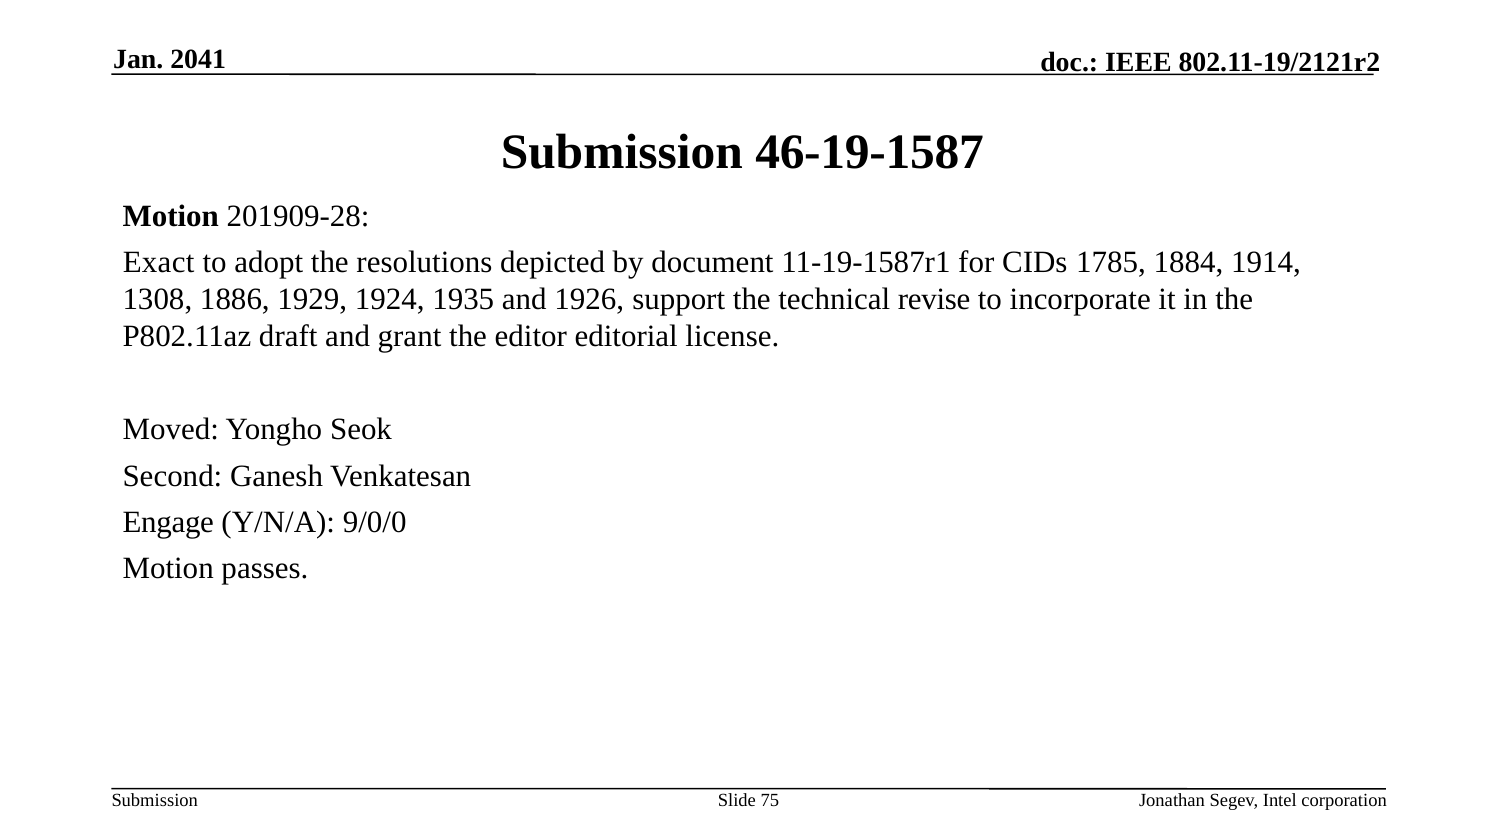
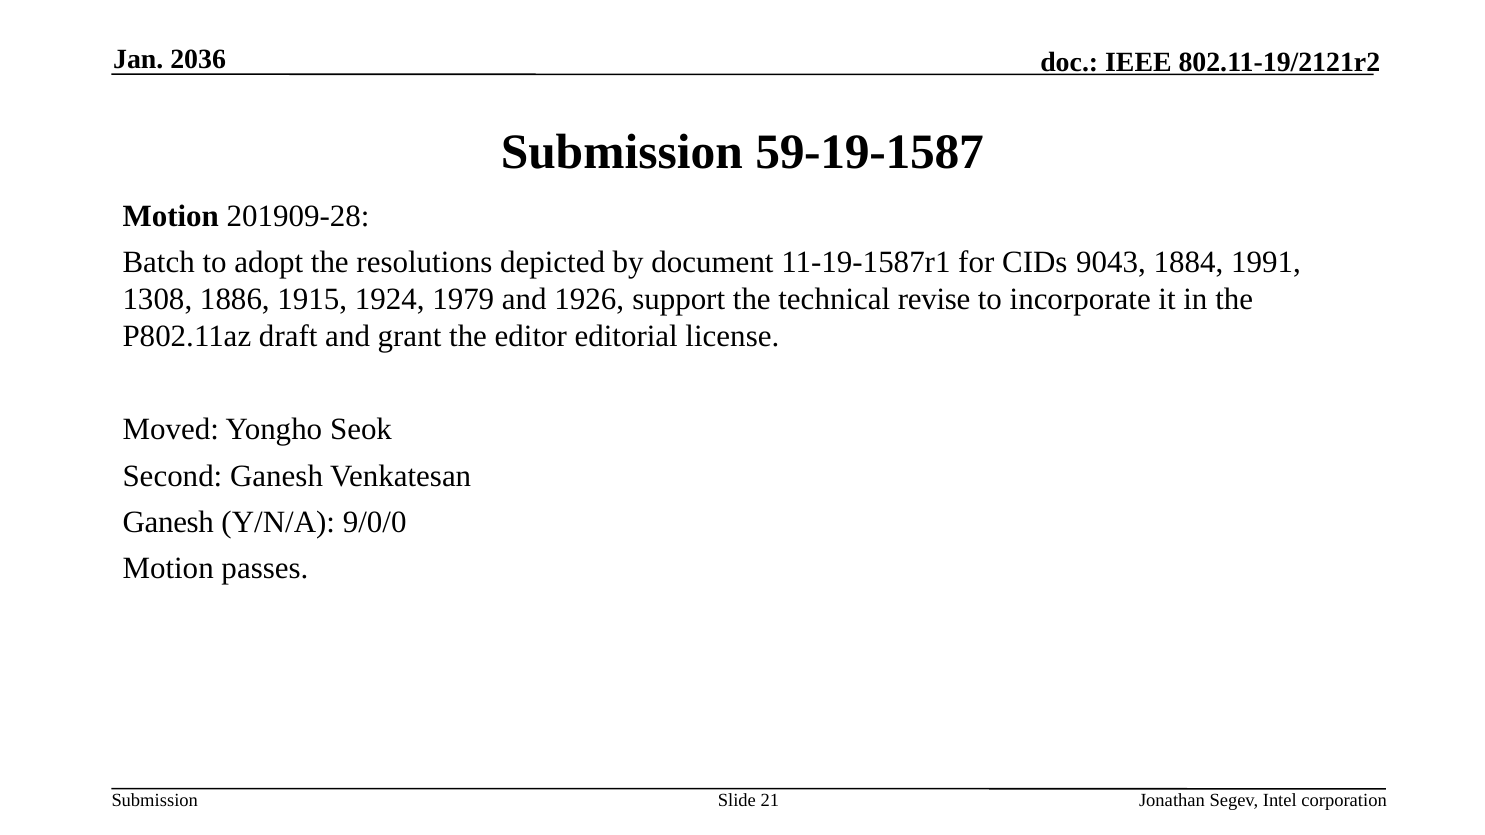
2041: 2041 -> 2036 (198, 59)
46-19-1587: 46-19-1587 -> 59-19-1587 (870, 152)
Exact: Exact -> Batch (159, 262)
1785: 1785 -> 9043 (1111, 262)
1914: 1914 -> 1991 (1266, 262)
1929: 1929 -> 1915 (312, 300)
1935: 1935 -> 1979 (463, 300)
Engage: Engage -> Ganesh (168, 522)
75: 75 -> 21 (770, 801)
